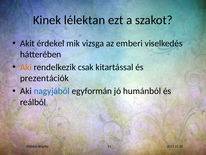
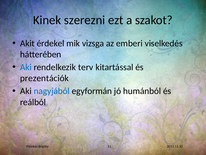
lélektan: lélektan -> szerezni (85, 20)
Aki colour: orange -> blue (26, 67)
csak: csak -> terv (86, 67)
